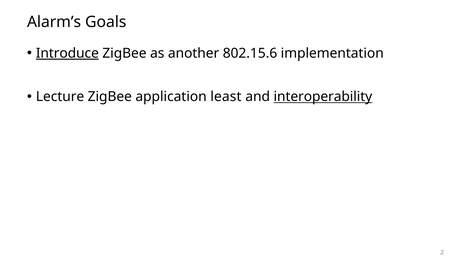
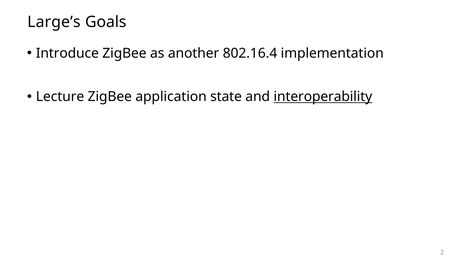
Alarm’s: Alarm’s -> Large’s (54, 22)
Introduce underline: present -> none (67, 53)
802.15.6: 802.15.6 -> 802.16.4 (250, 53)
least: least -> state (226, 97)
